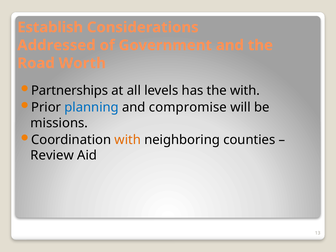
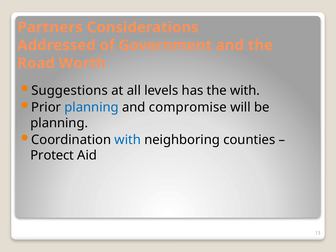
Establish: Establish -> Partners (50, 27)
Partnerships: Partnerships -> Suggestions (70, 90)
missions: missions -> planning (59, 123)
with colour: orange -> blue (128, 140)
Review: Review -> Protect (52, 155)
